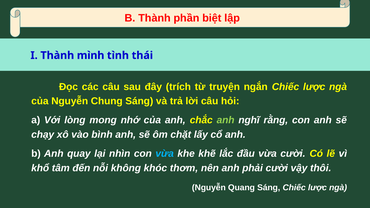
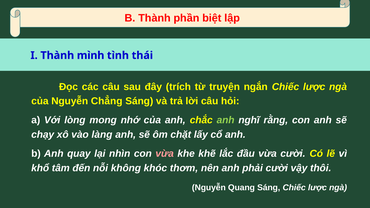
Chung: Chung -> Chẳng (107, 101)
bình: bình -> làng (102, 135)
vừa colour: light blue -> pink (165, 154)
